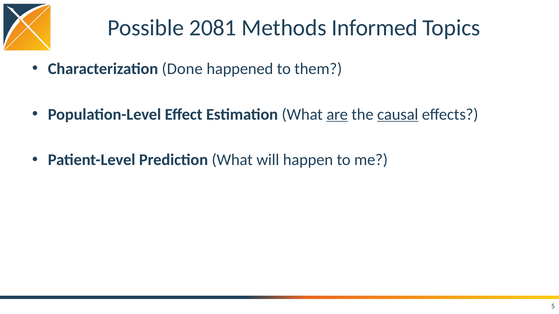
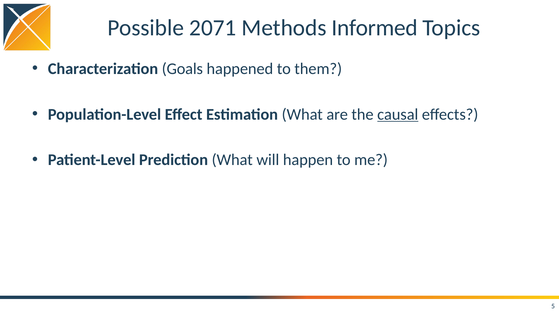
2081: 2081 -> 2071 (213, 28)
Done: Done -> Goals (182, 69)
are underline: present -> none (337, 114)
